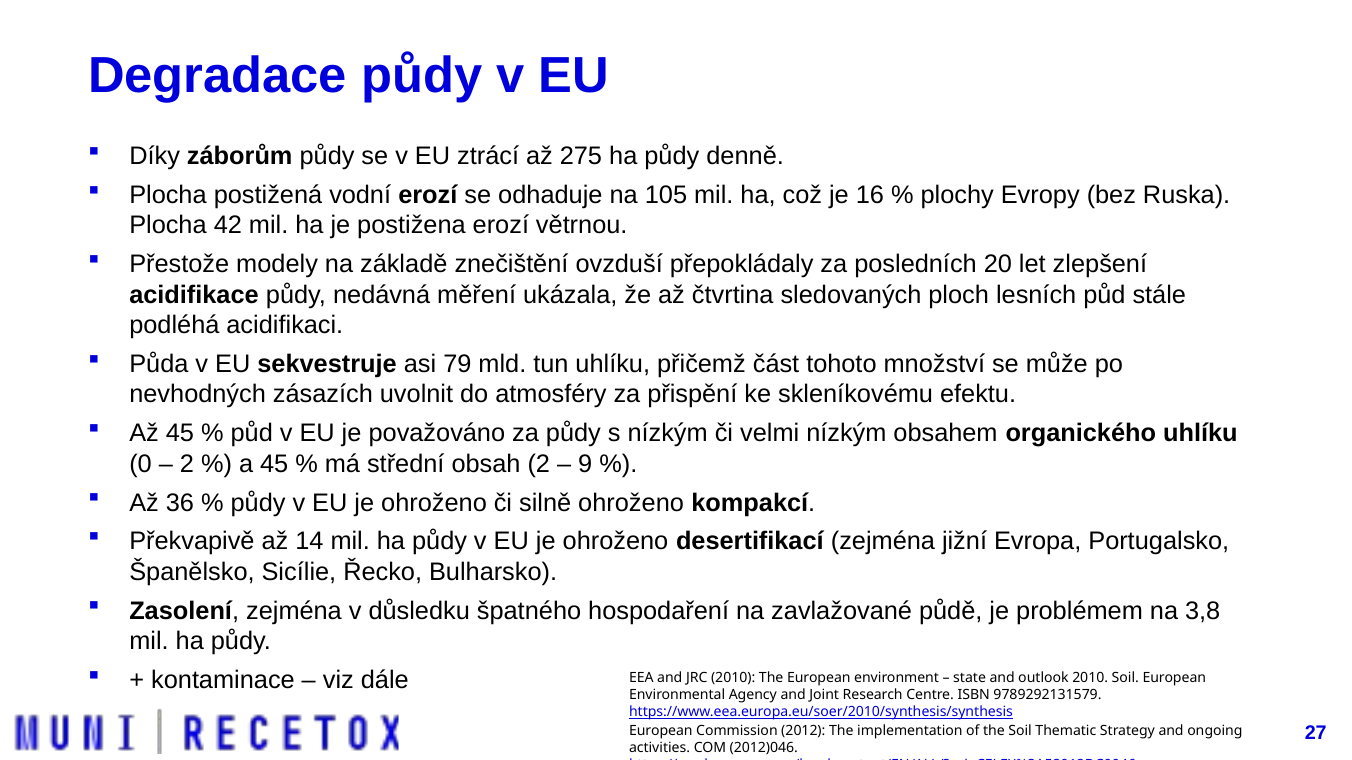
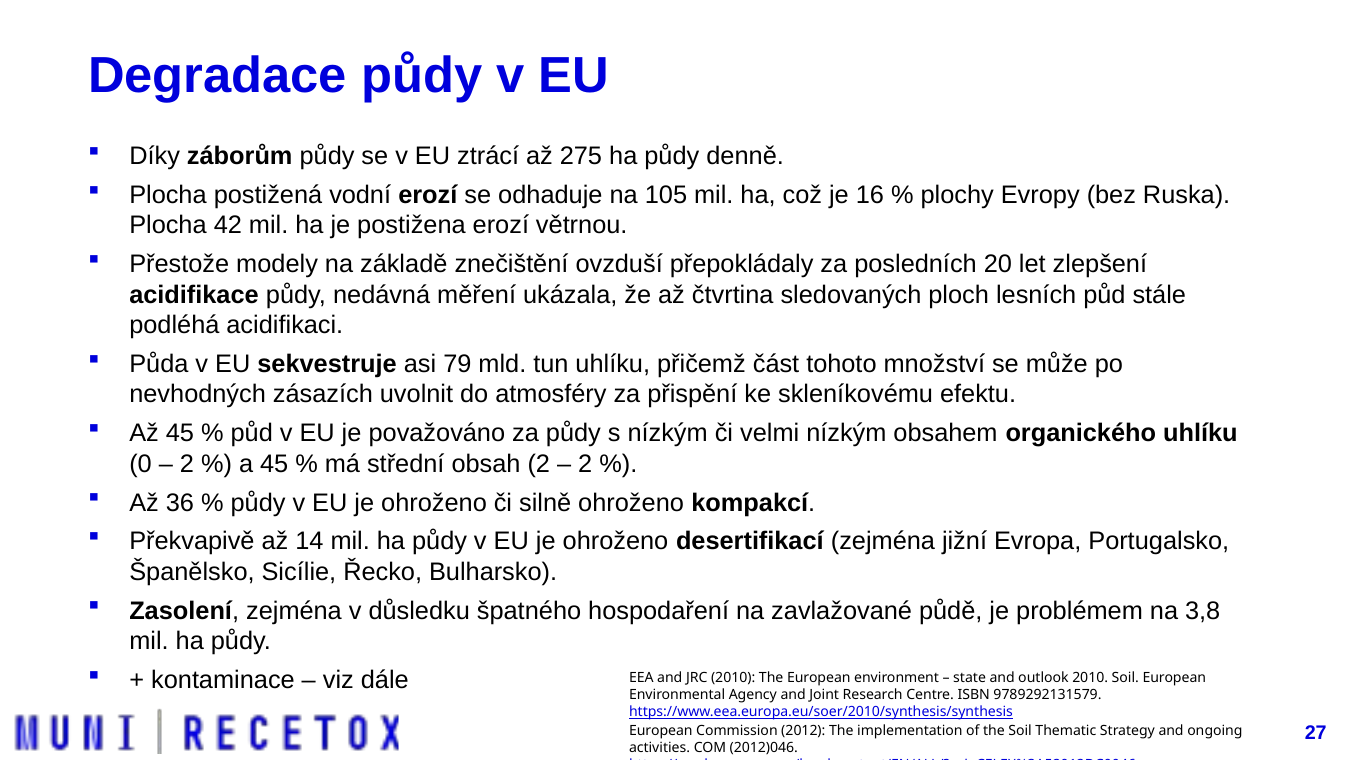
9: 9 -> 2 (585, 464)
